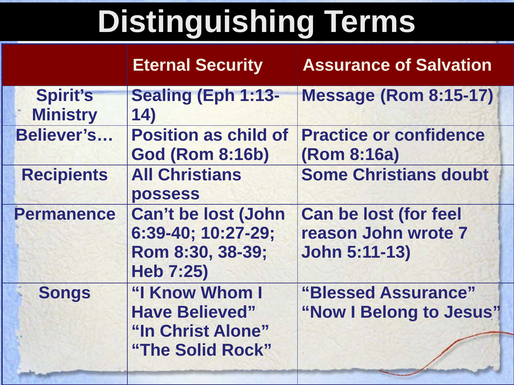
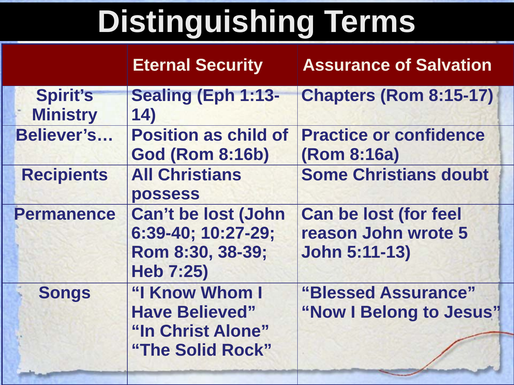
Message: Message -> Chapters (338, 96)
7: 7 -> 5 (463, 234)
